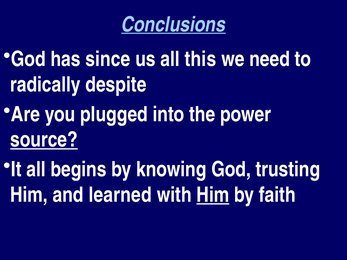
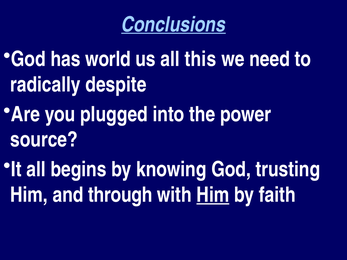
since: since -> world (108, 59)
source underline: present -> none (44, 140)
learned: learned -> through (120, 195)
